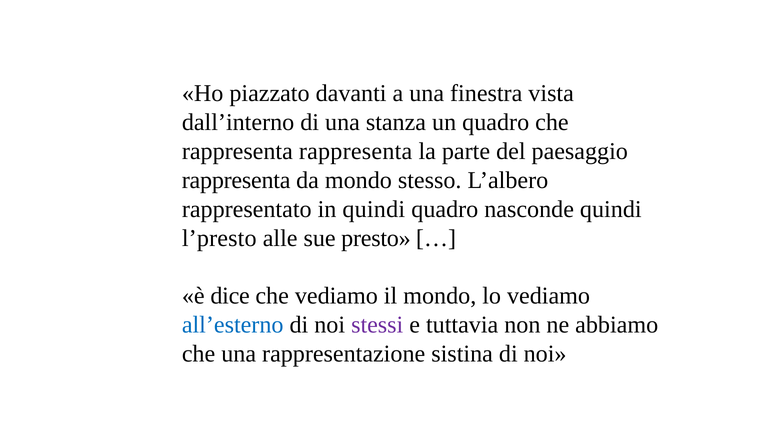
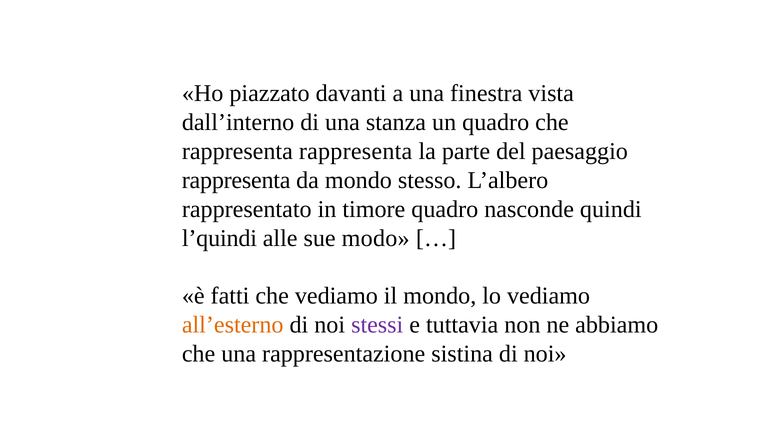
in quindi: quindi -> timore (374, 209)
l’presto: l’presto -> l’quindi (219, 238)
presto: presto -> modo (376, 238)
dice: dice -> fatti (230, 296)
all’esterno colour: blue -> orange (233, 325)
